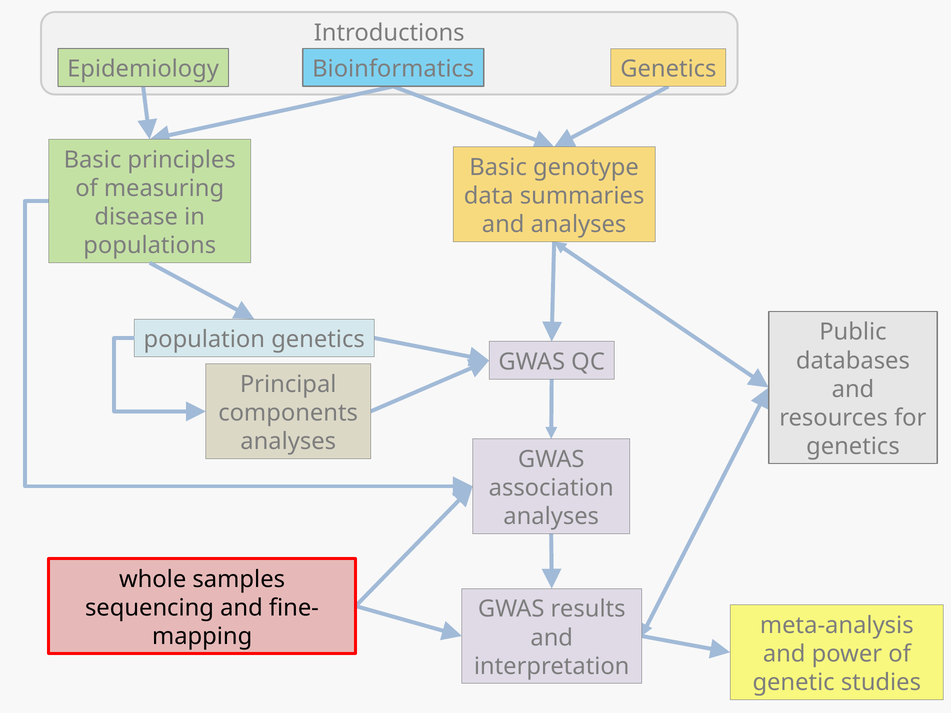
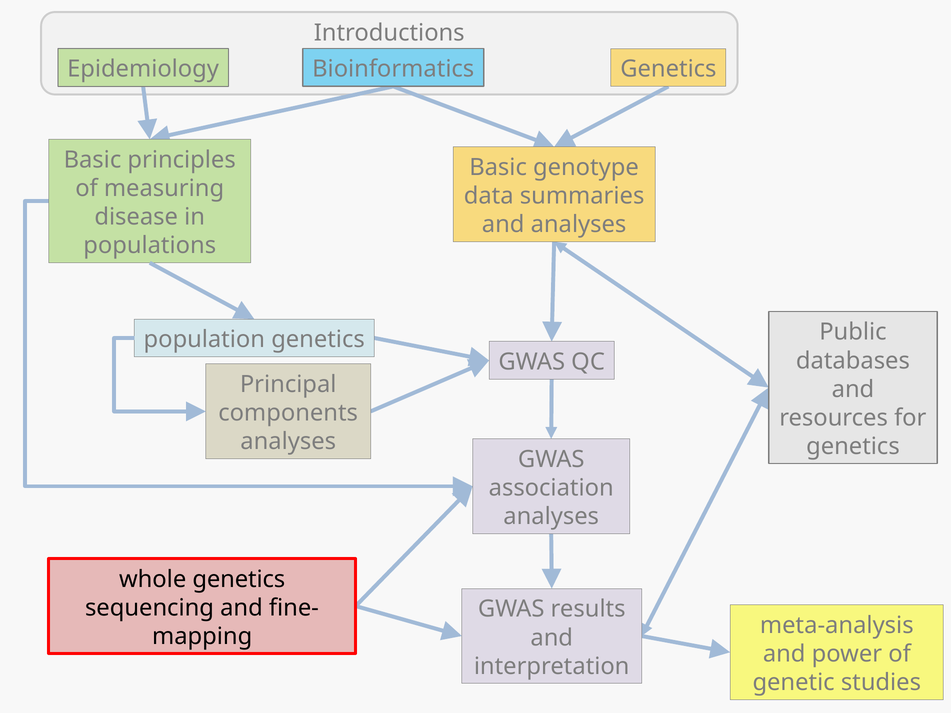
whole samples: samples -> genetics (239, 579)
